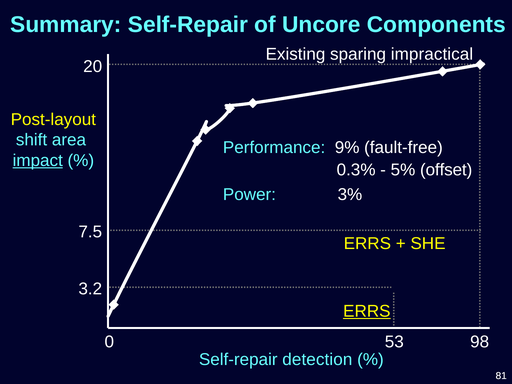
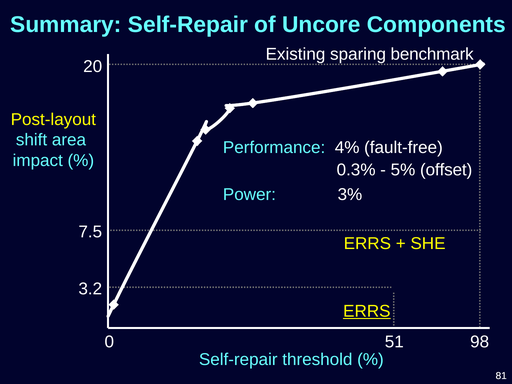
impractical: impractical -> benchmark (432, 54)
9%: 9% -> 4% (347, 147)
impact underline: present -> none (38, 160)
53: 53 -> 51 (394, 342)
detection: detection -> threshold (317, 360)
